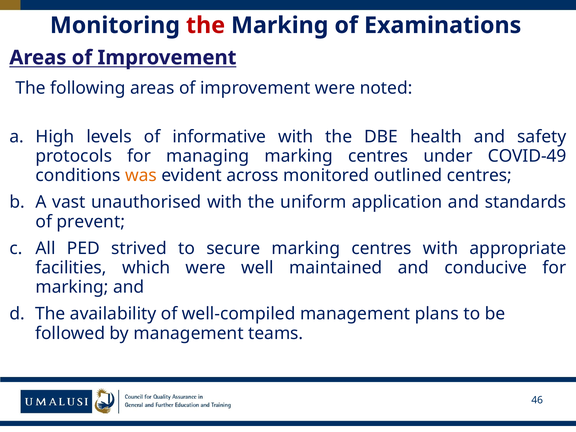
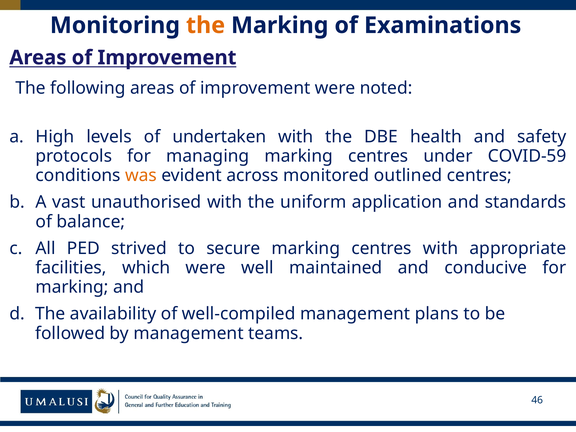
the colour: red -> orange (206, 25)
informative: informative -> undertaken (219, 137)
COVID-49: COVID-49 -> COVID-59 (527, 156)
prevent: prevent -> balance (91, 222)
